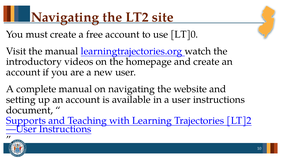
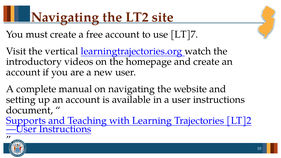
LT]0: LT]0 -> LT]7 (184, 34)
the manual: manual -> vertical (62, 51)
